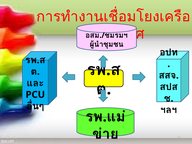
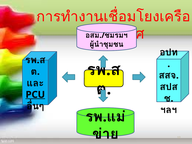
PCU underline: none -> present (35, 95)
